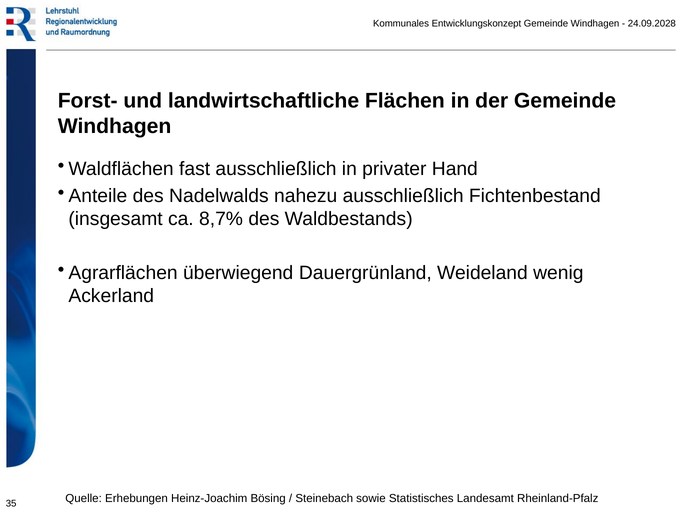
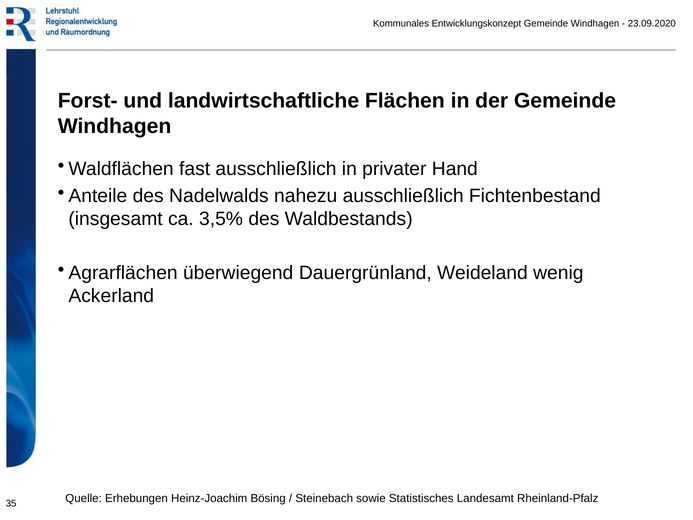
24.09.2028: 24.09.2028 -> 23.09.2020 (652, 24)
8,7%: 8,7% -> 3,5% (221, 219)
